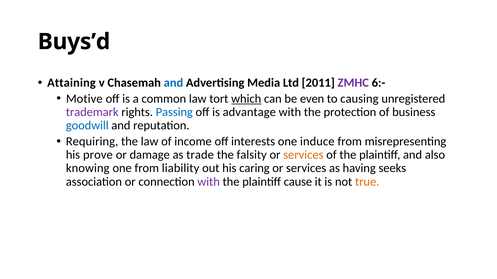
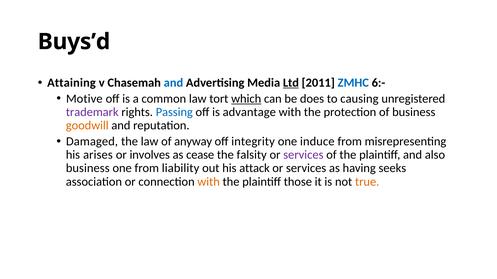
Ltd underline: none -> present (291, 83)
ZMHC colour: purple -> blue (353, 83)
even: even -> does (312, 99)
goodwill colour: blue -> orange (87, 126)
Requiring: Requiring -> Damaged (92, 142)
income: income -> anyway (193, 142)
interests: interests -> integrity (253, 142)
prove: prove -> arises (98, 155)
damage: damage -> involves (150, 155)
trade: trade -> cease (200, 155)
services colour: orange -> purple (303, 155)
knowing: knowing -> business (88, 169)
caring: caring -> attack (254, 169)
with colour: purple -> orange (209, 182)
cause: cause -> those (298, 182)
